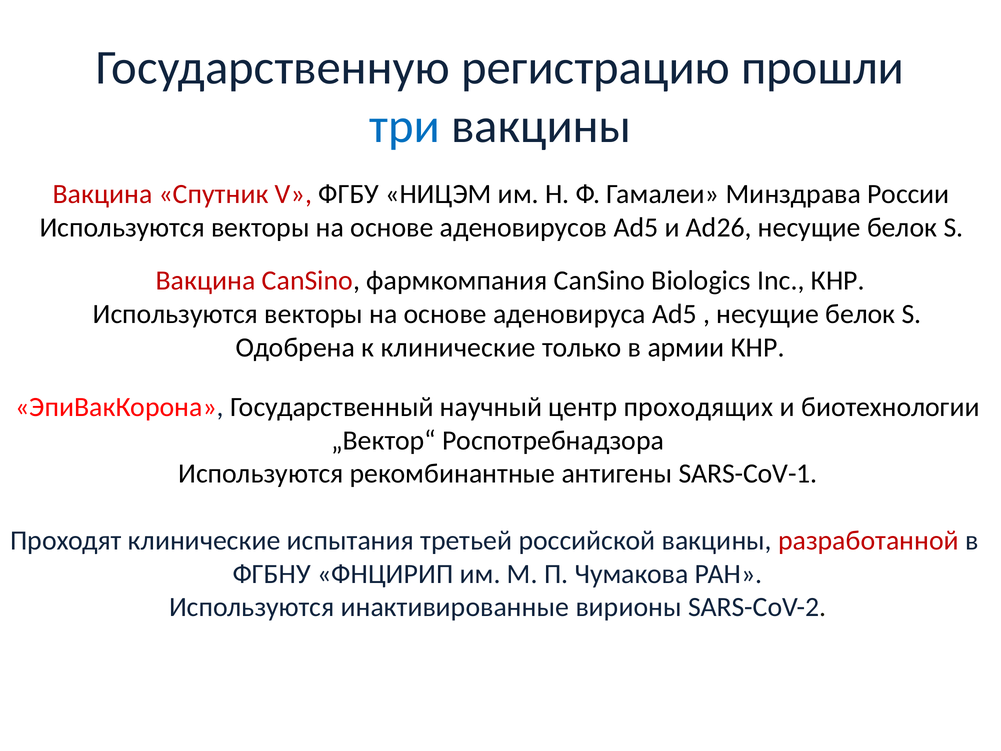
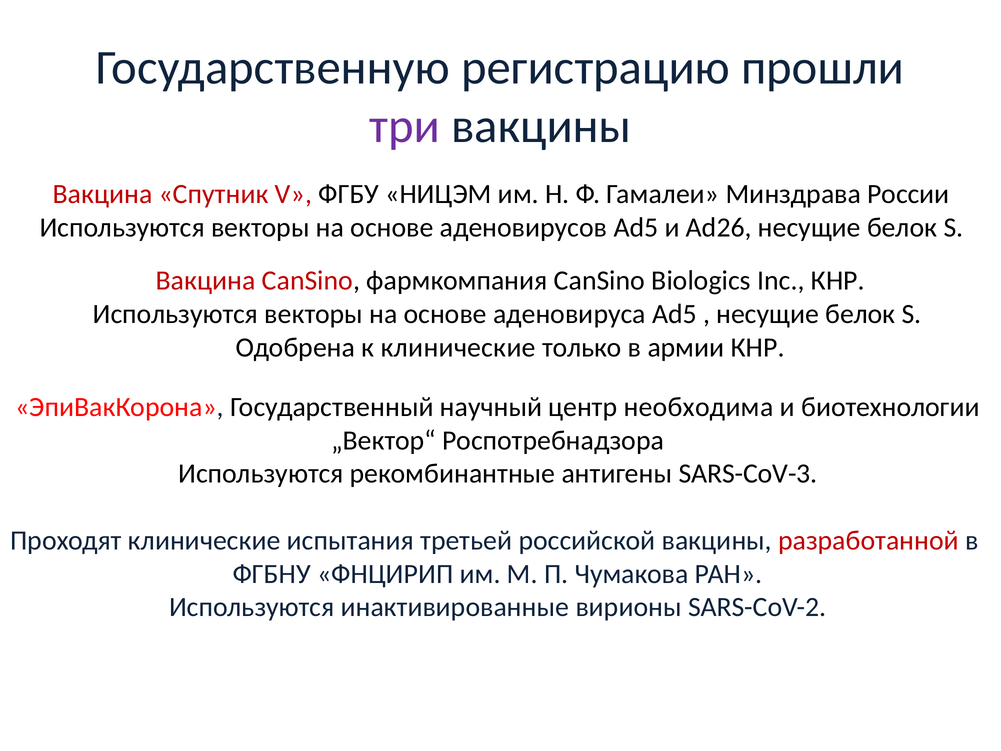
три colour: blue -> purple (405, 126)
проходящих: проходящих -> необходима (698, 407)
SARS-CoV-1: SARS-CoV-1 -> SARS-CoV-3 (748, 474)
